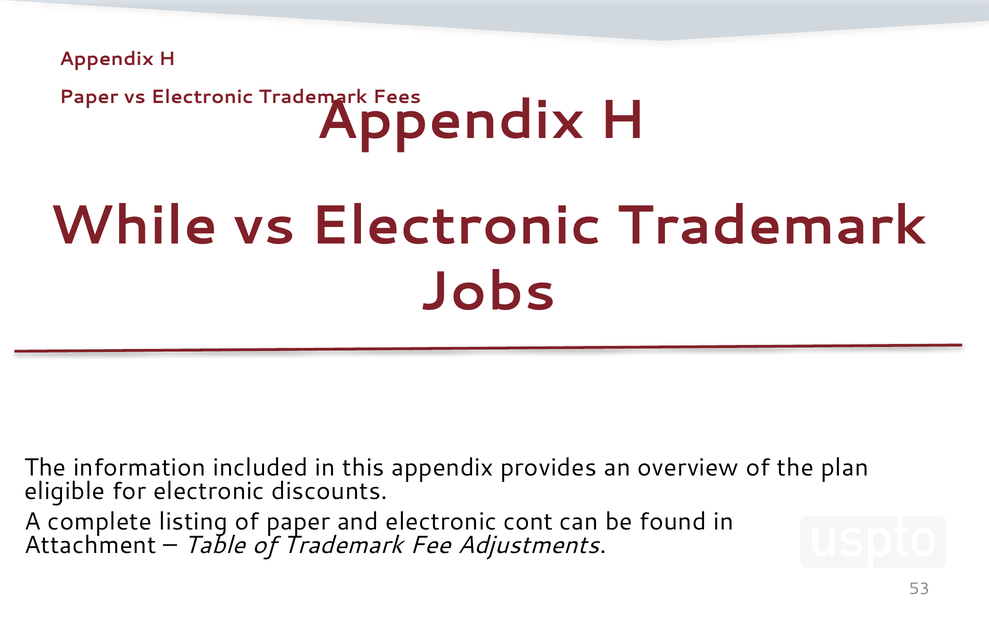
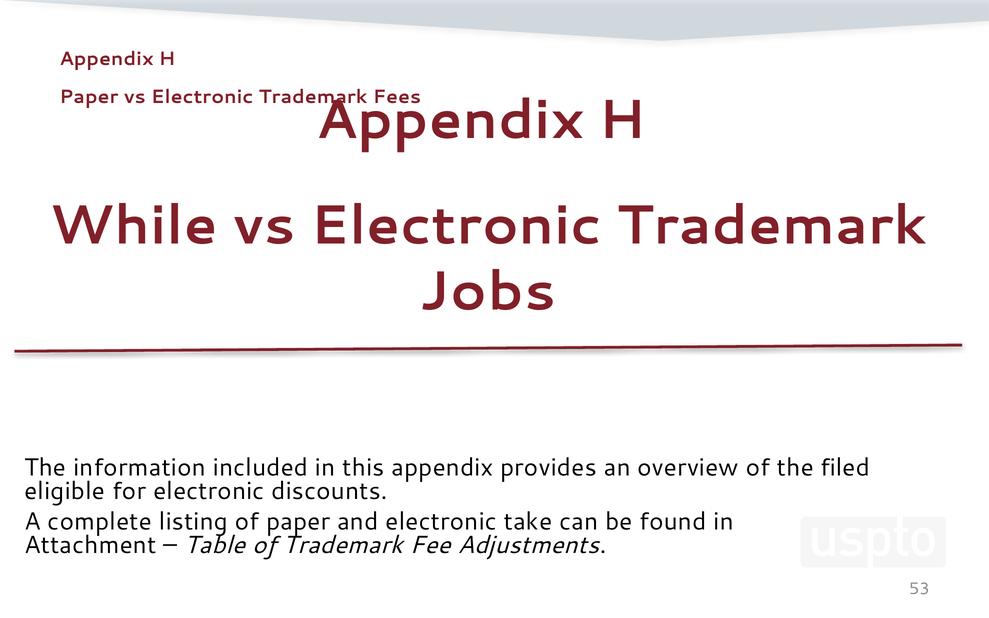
plan: plan -> filed (845, 468)
cont: cont -> take (528, 522)
